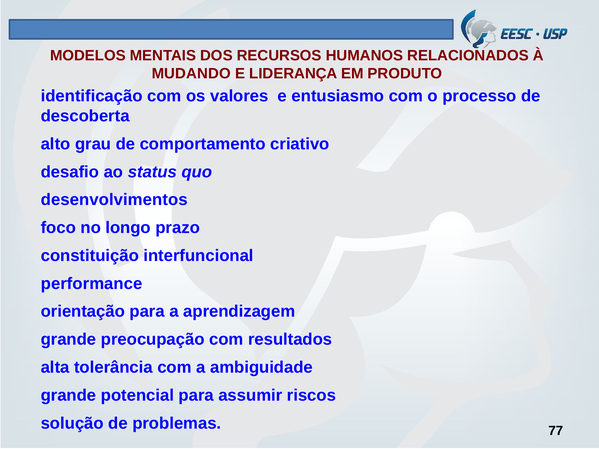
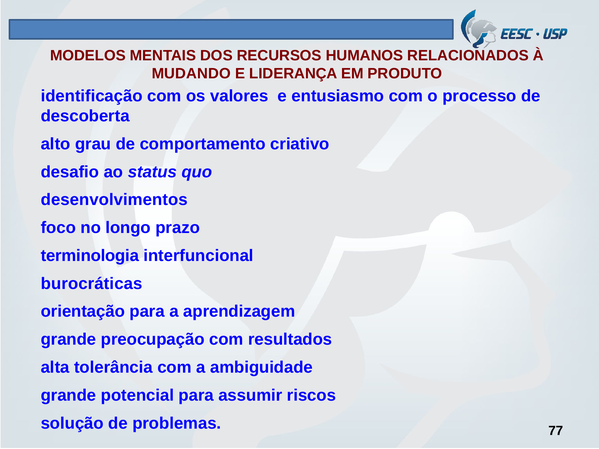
constituição: constituição -> terminologia (90, 256)
performance: performance -> burocráticas (92, 284)
